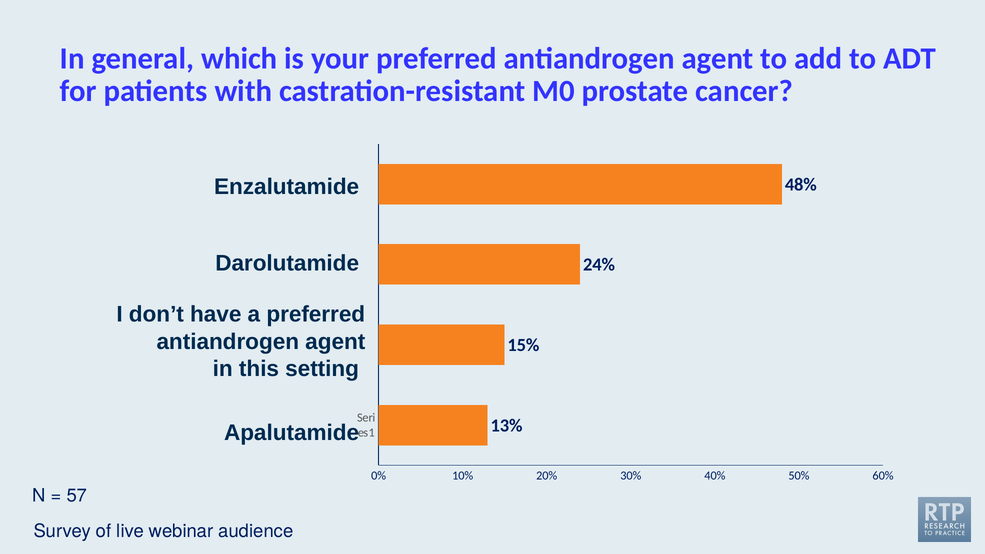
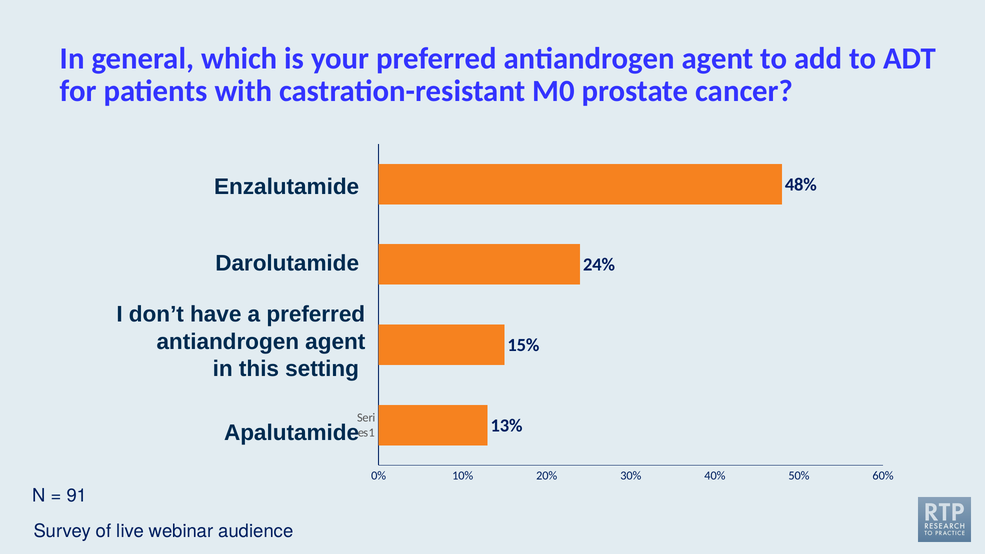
57: 57 -> 91 (77, 496)
